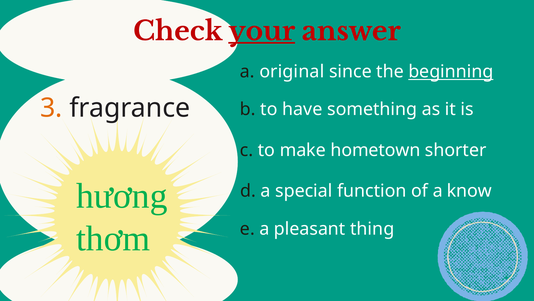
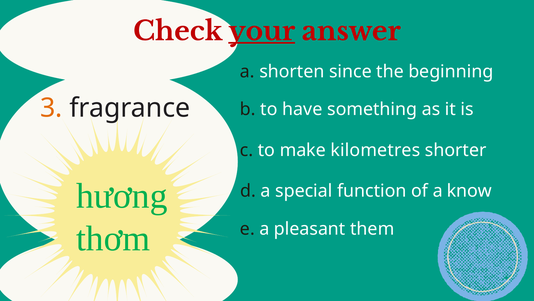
original: original -> shorten (292, 72)
beginning underline: present -> none (451, 72)
hometown: hometown -> kilometres (375, 150)
thing: thing -> them (372, 228)
